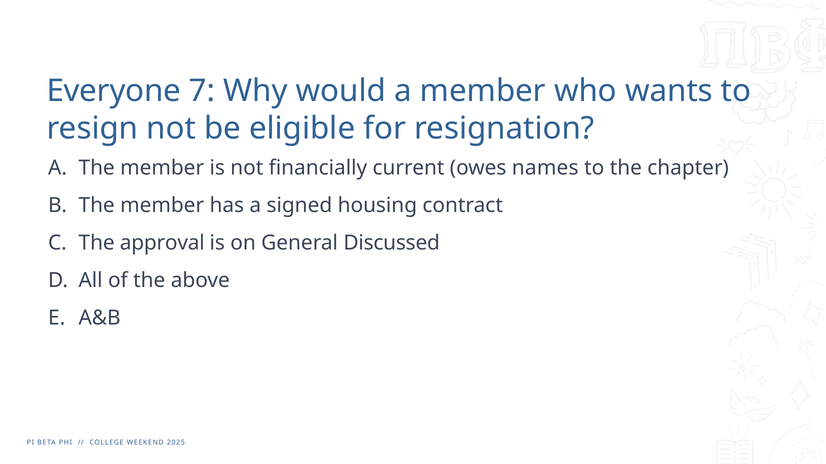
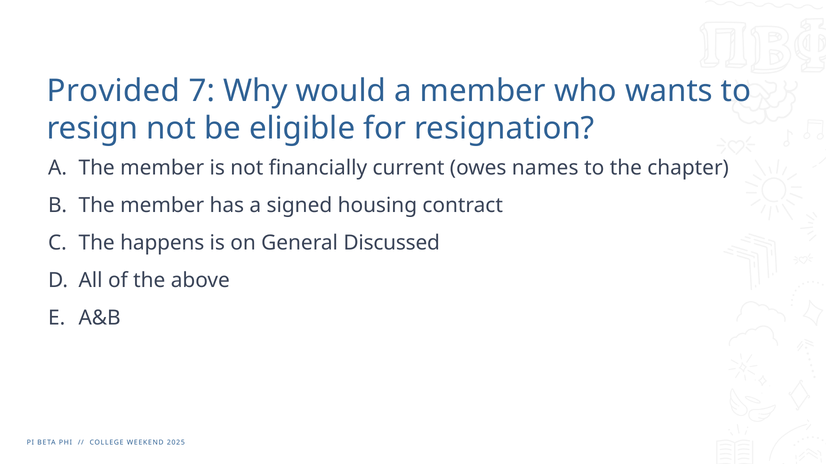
Everyone: Everyone -> Provided (114, 91)
approval: approval -> happens (162, 243)
